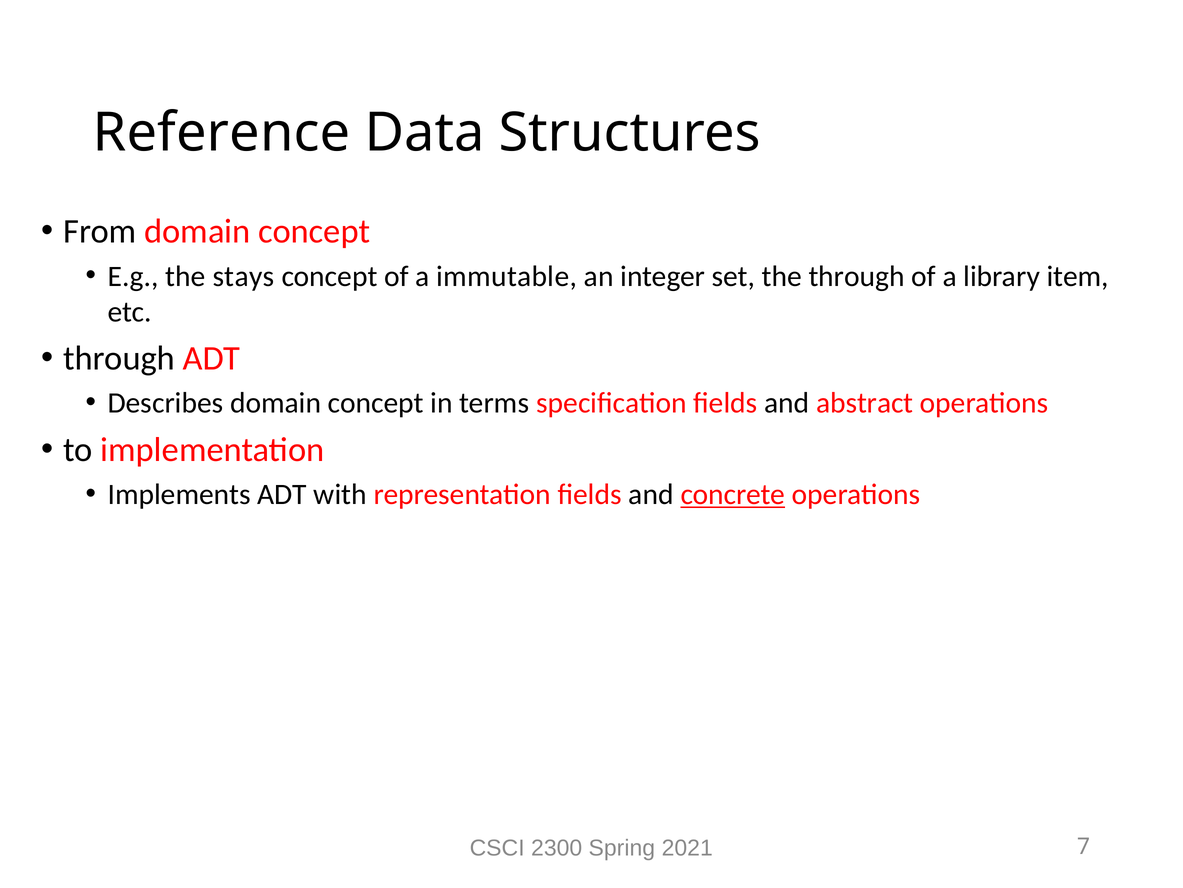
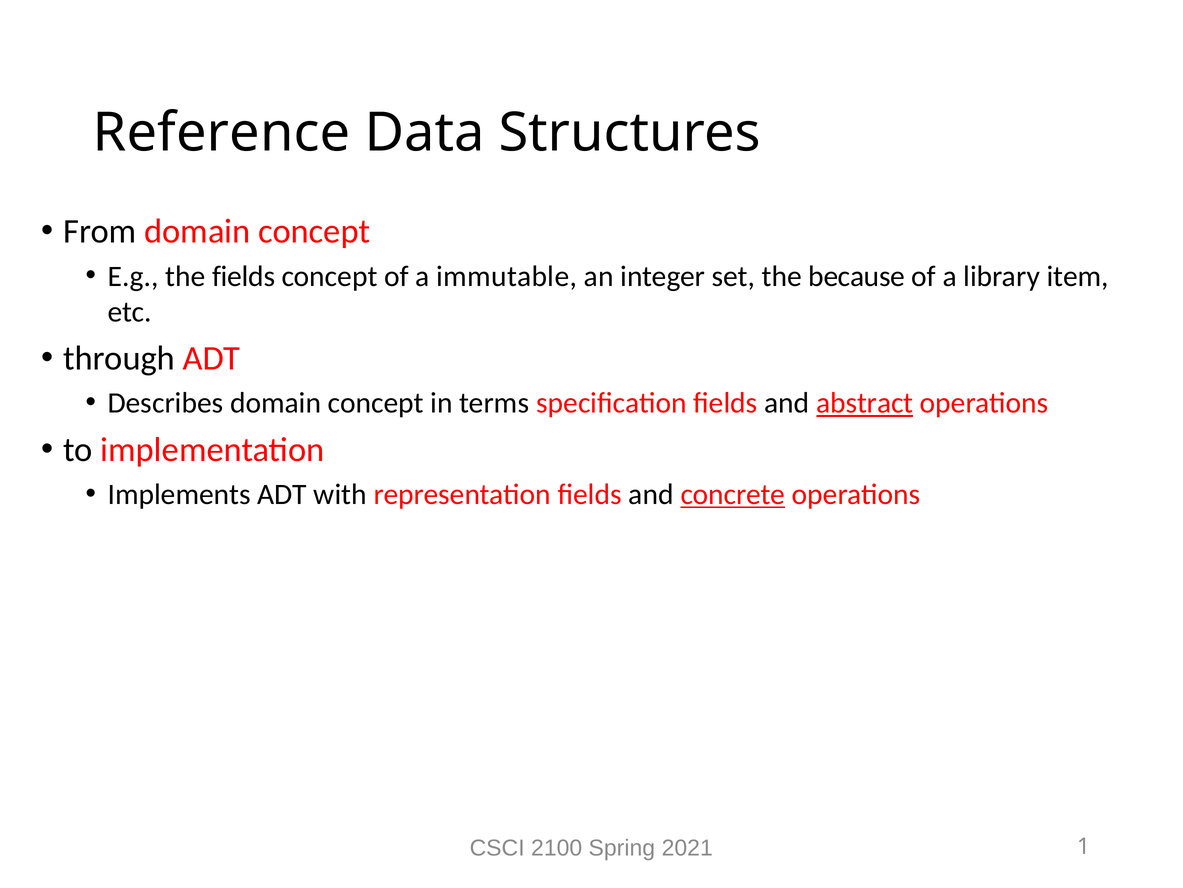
the stays: stays -> fields (244, 276)
the through: through -> because (857, 276)
abstract underline: none -> present (865, 403)
2300: 2300 -> 2100 (557, 848)
7: 7 -> 1 (1084, 846)
